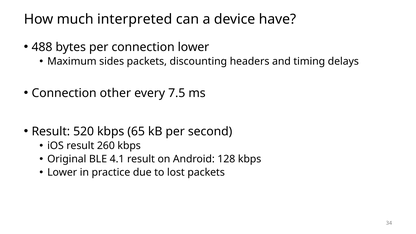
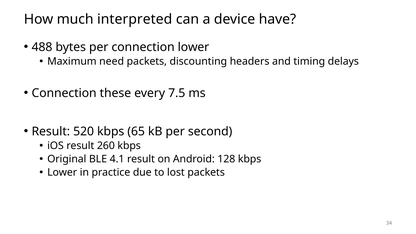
sides: sides -> need (112, 61)
other: other -> these (115, 93)
